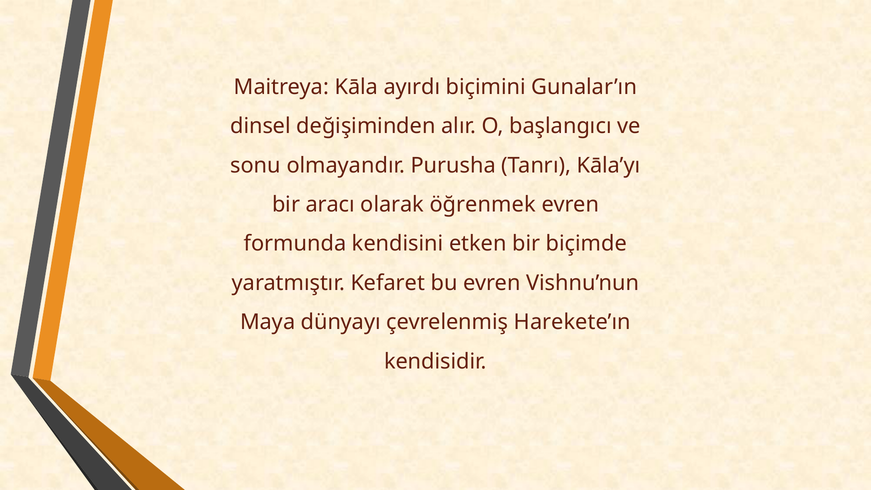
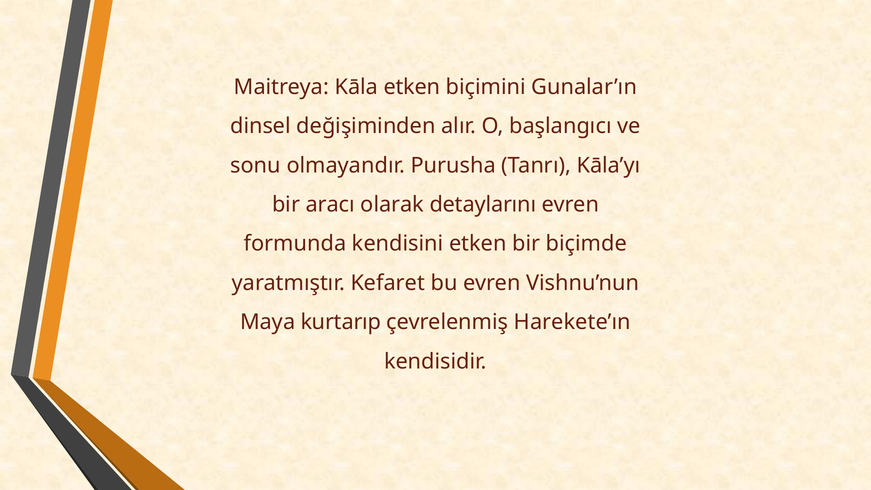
Kāla ayırdı: ayırdı -> etken (412, 87)
öğrenmek: öğrenmek -> detaylarını (483, 205)
dünyayı: dünyayı -> kurtarıp (341, 322)
